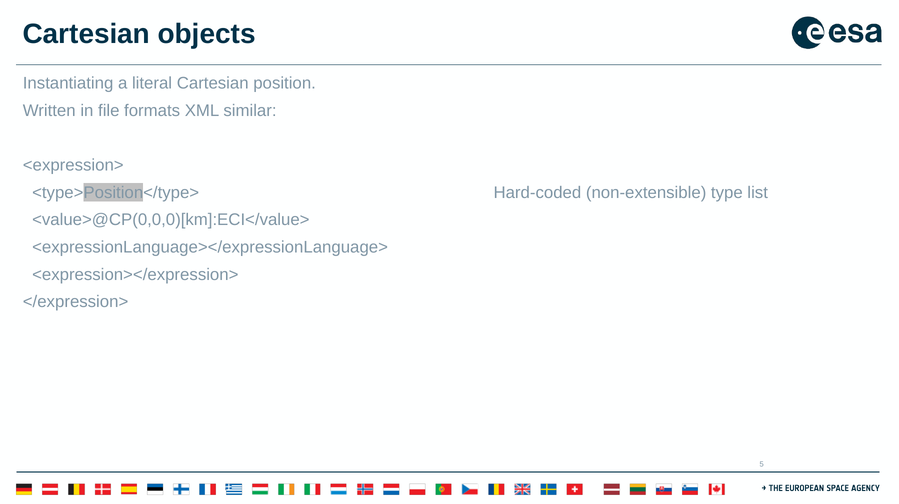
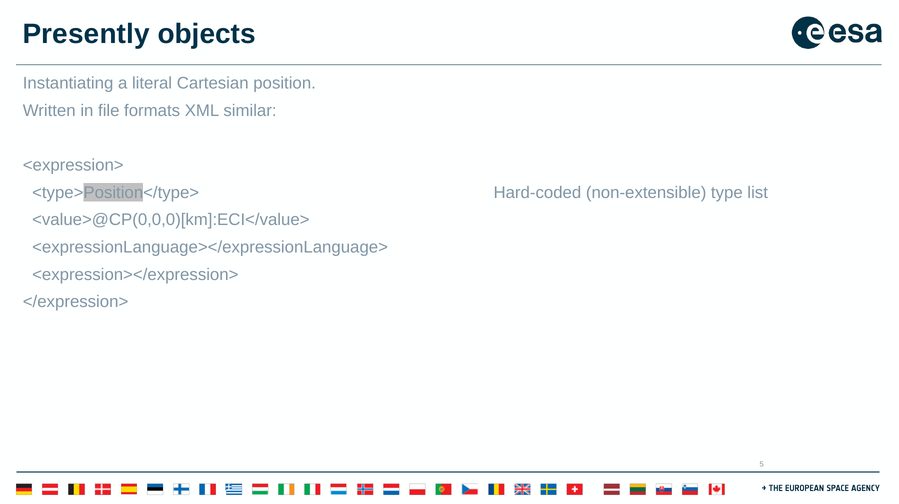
Cartesian: Cartesian -> Presently (86, 34)
